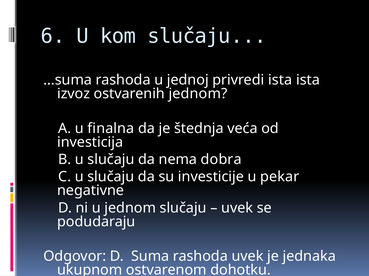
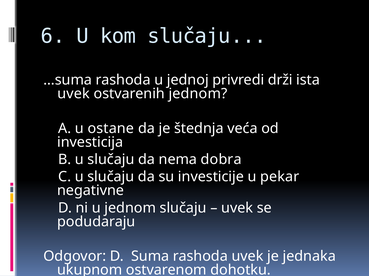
privredi ista: ista -> drži (280, 80)
izvoz: izvoz -> uvek (74, 94)
finalna: finalna -> ostane (111, 129)
